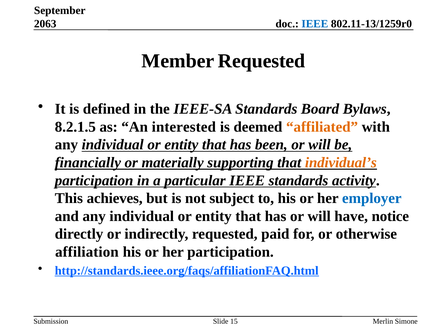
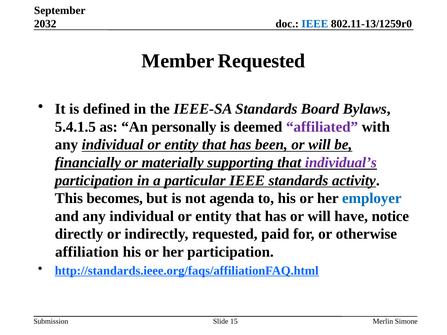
2063: 2063 -> 2032 (45, 24)
8.2.1.5: 8.2.1.5 -> 5.4.1.5 (75, 127)
interested: interested -> personally (184, 127)
affiliated colour: orange -> purple (322, 127)
individual’s colour: orange -> purple (341, 163)
achieves: achieves -> becomes (115, 198)
subject: subject -> agenda (232, 198)
